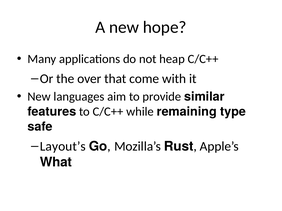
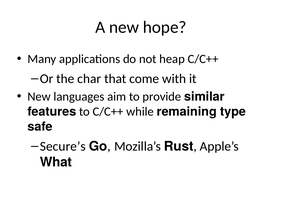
over: over -> char (89, 79)
Layout’s: Layout’s -> Secure’s (63, 147)
